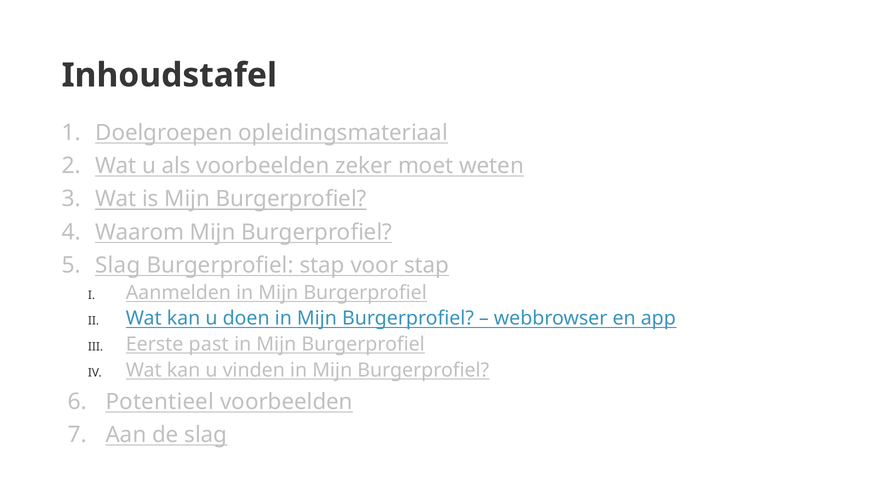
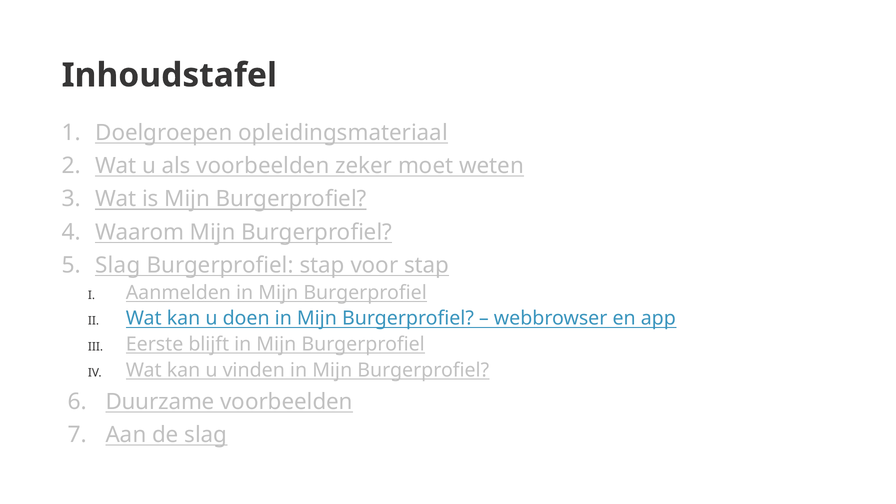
past: past -> blijft (209, 344)
Potentieel: Potentieel -> Duurzame (160, 402)
